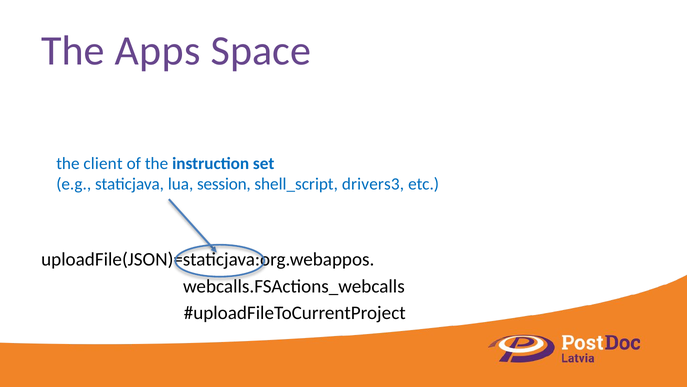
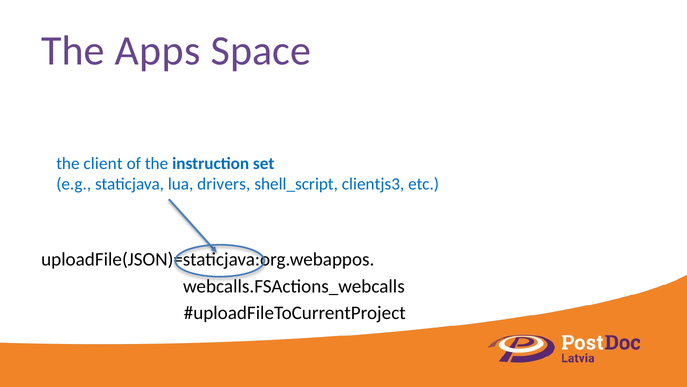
session: session -> drivers (224, 184)
drivers3: drivers3 -> clientjs3 (373, 184)
